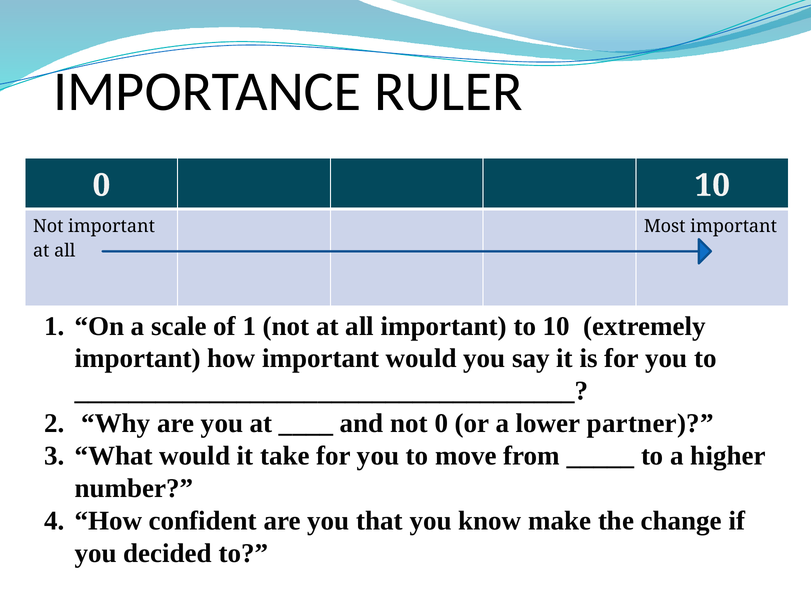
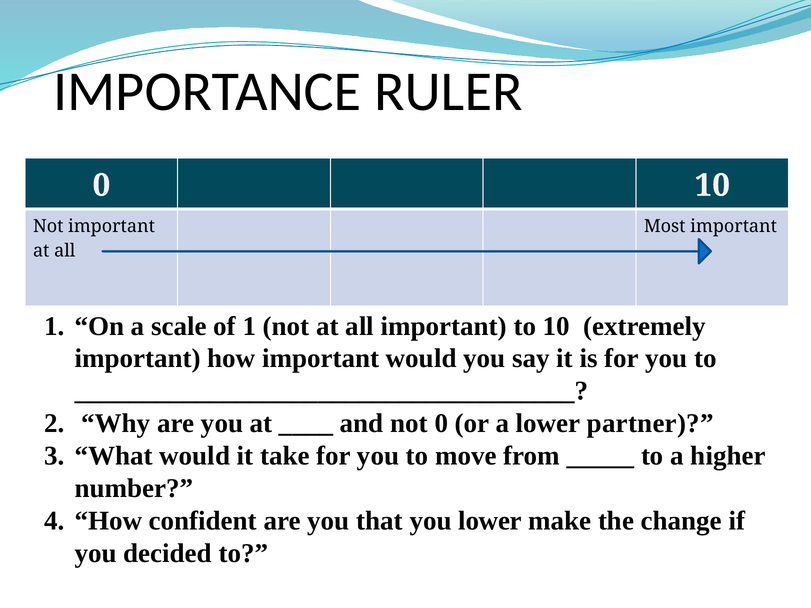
you know: know -> lower (490, 521)
